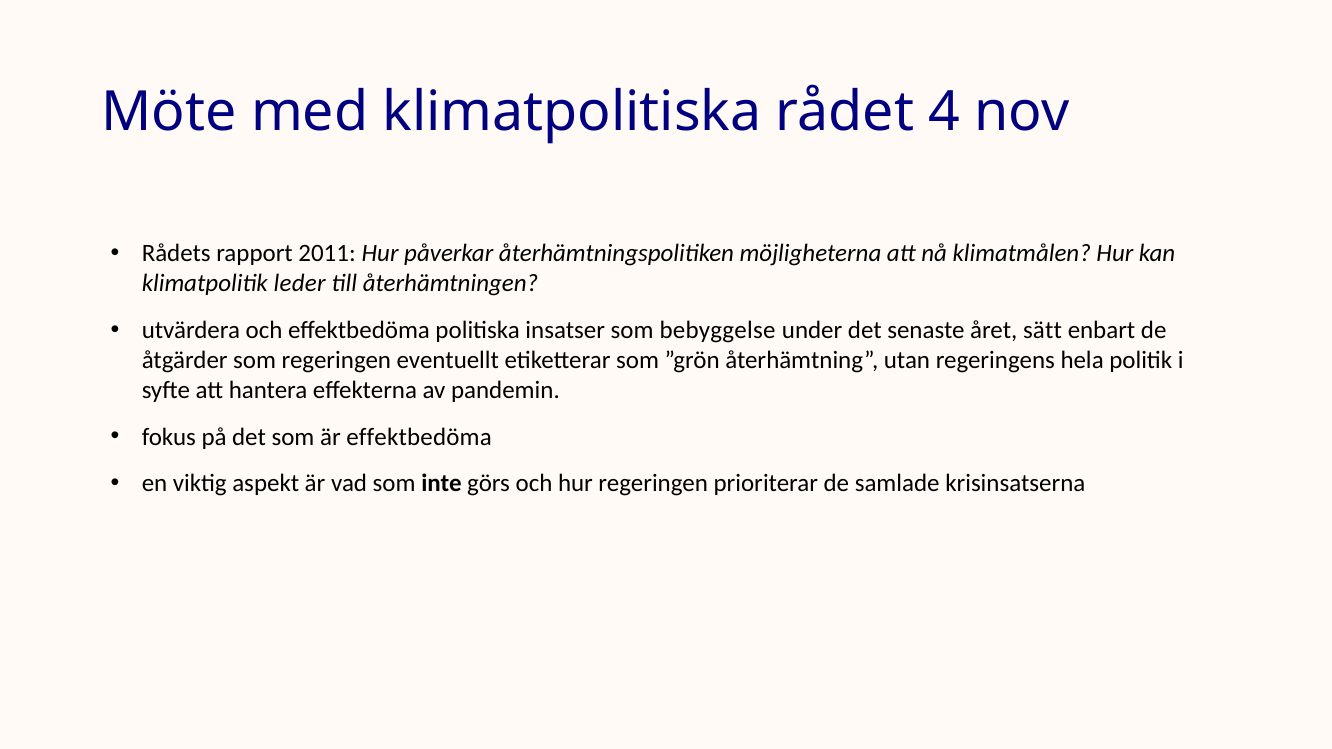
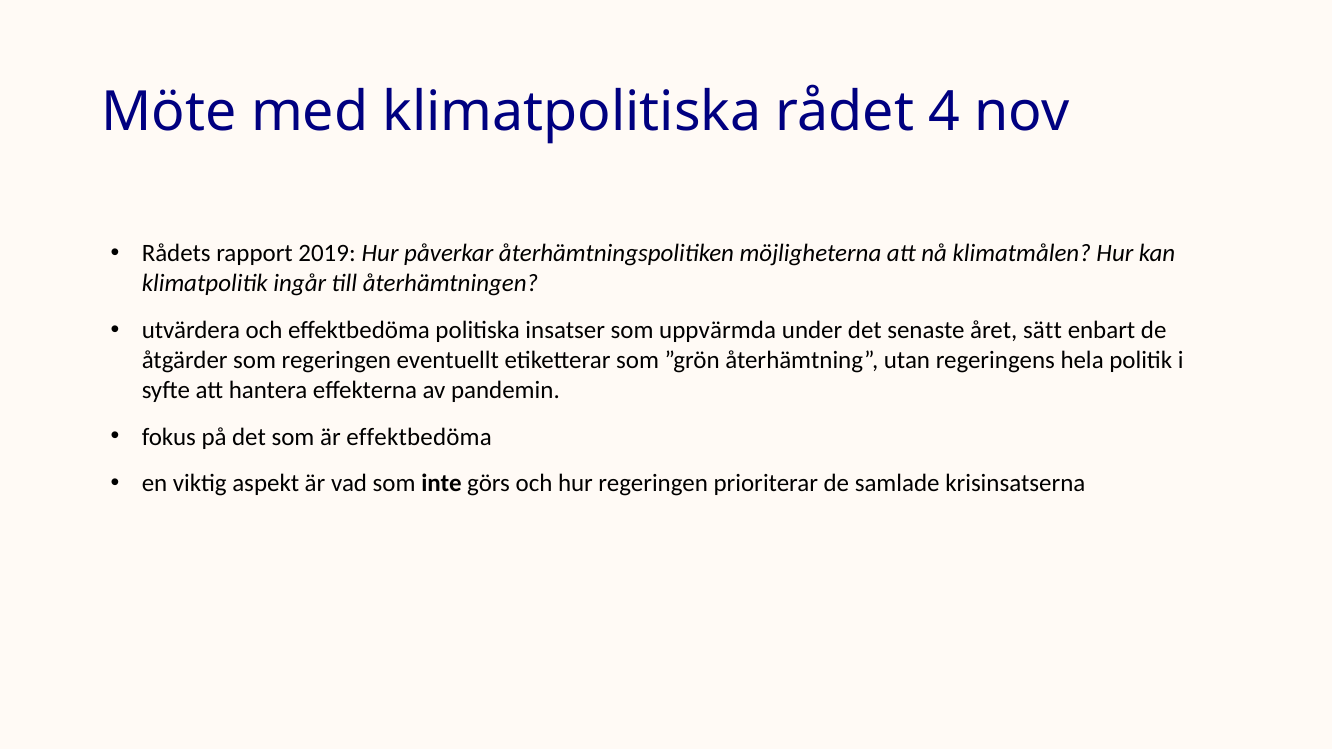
2011: 2011 -> 2019 (327, 254)
leder: leder -> ingår (300, 284)
bebyggelse: bebyggelse -> uppvärmda (718, 330)
